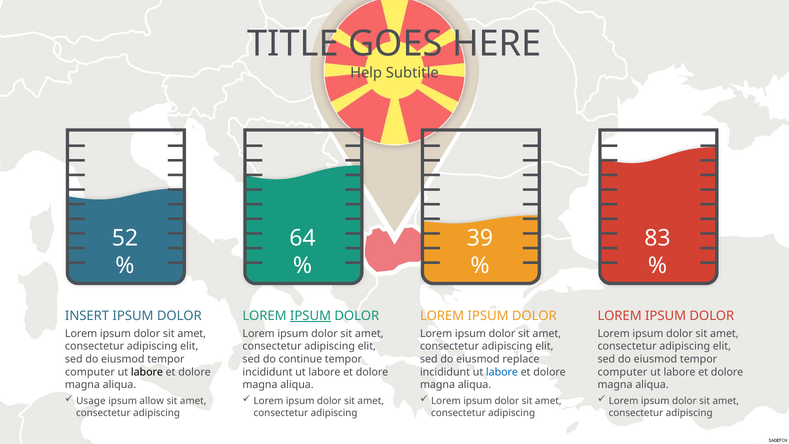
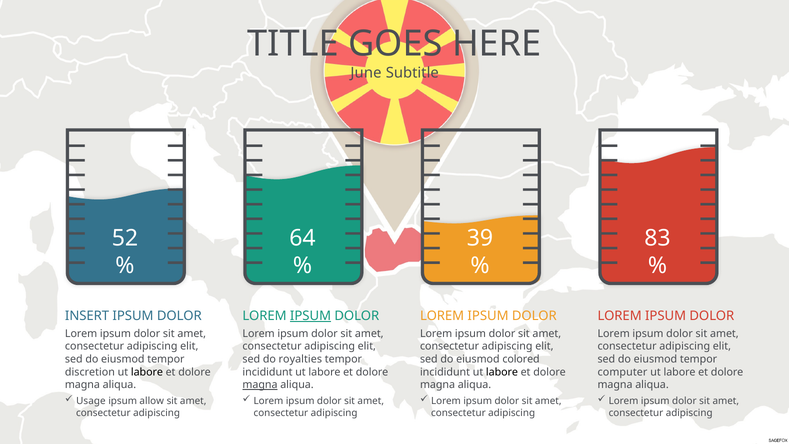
Help: Help -> June (366, 73)
continue: continue -> royalties (300, 359)
replace: replace -> colored (521, 359)
computer: computer -> discretion (90, 372)
labore colour: blue -> black (502, 372)
magna underline: none -> present (260, 385)
